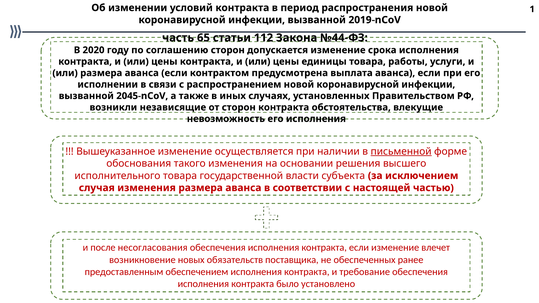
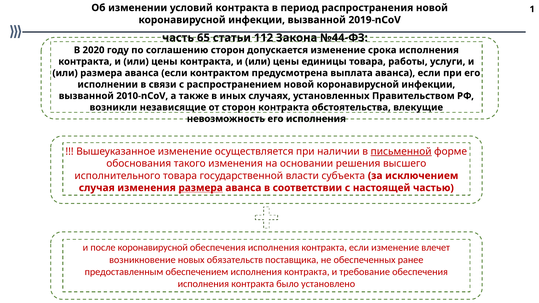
2045-nCoV: 2045-nCoV -> 2010-nCoV (142, 96)
размера underline: none -> present (201, 188)
после несогласования: несогласования -> коронавирусной (153, 248)
